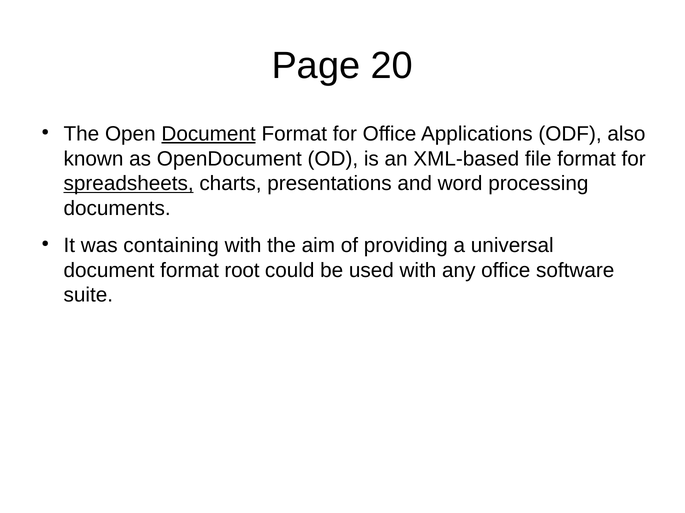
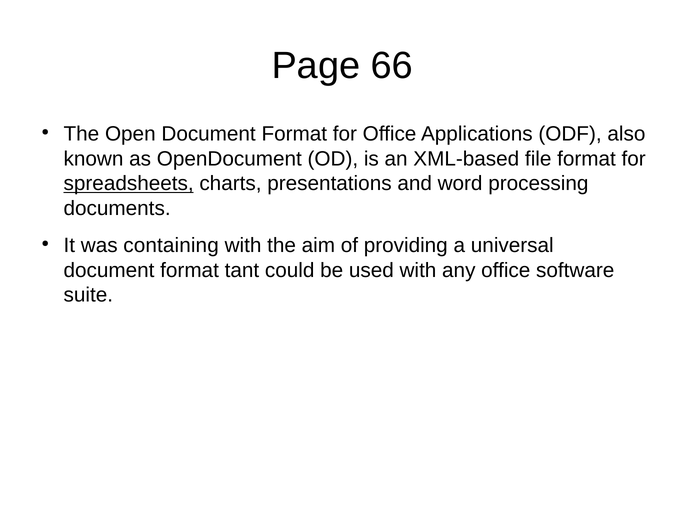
20: 20 -> 66 (392, 66)
Document underline: present -> none (209, 134)
root: root -> tant (242, 271)
